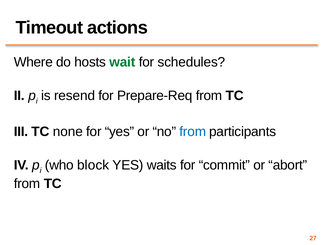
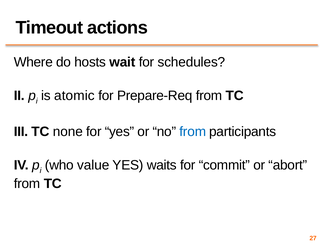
wait colour: green -> black (122, 62)
resend: resend -> atomic (74, 96)
block: block -> value (93, 165)
